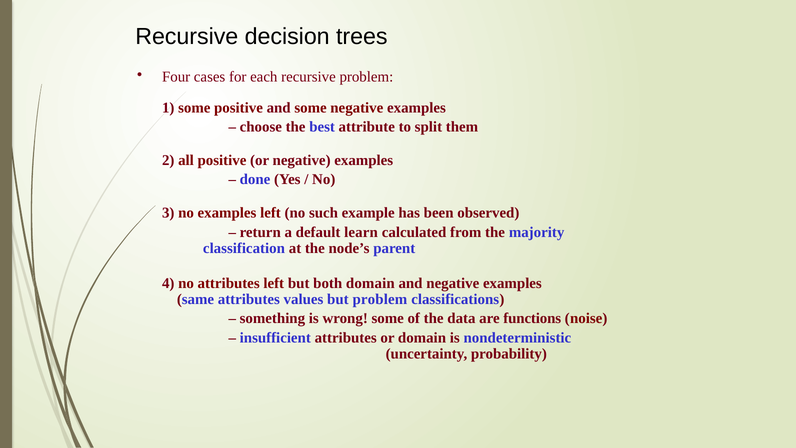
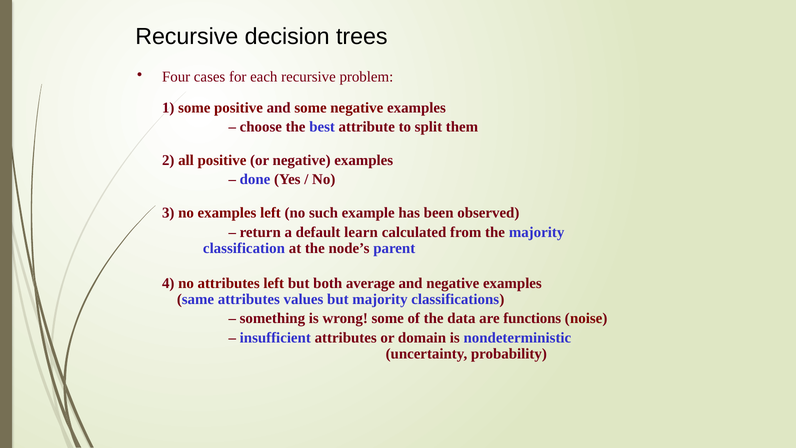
both domain: domain -> average (370, 283)
but problem: problem -> majority (380, 299)
